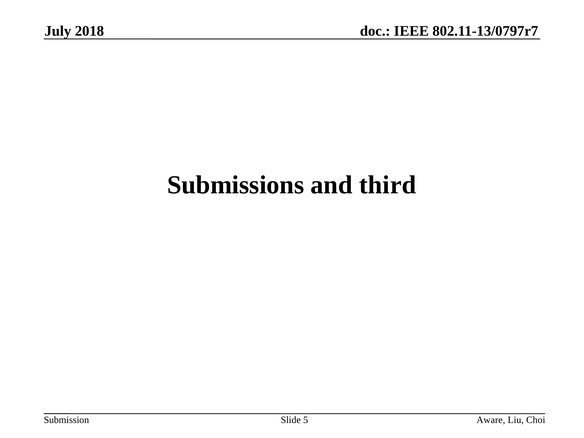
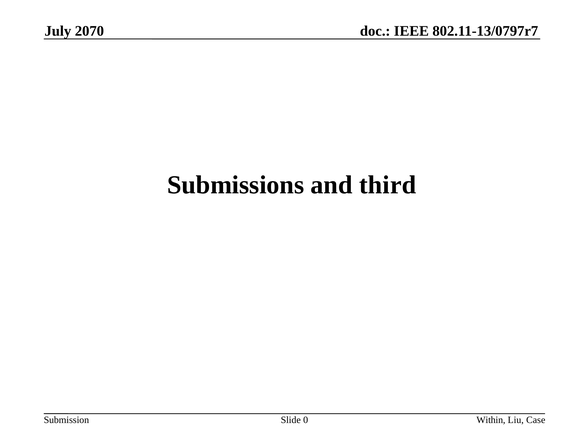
2018: 2018 -> 2070 (89, 31)
Aware: Aware -> Within (491, 420)
Choi: Choi -> Case (536, 420)
5: 5 -> 0 (306, 420)
